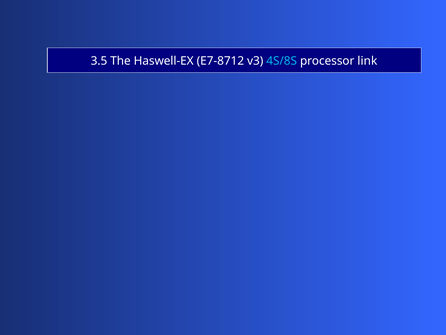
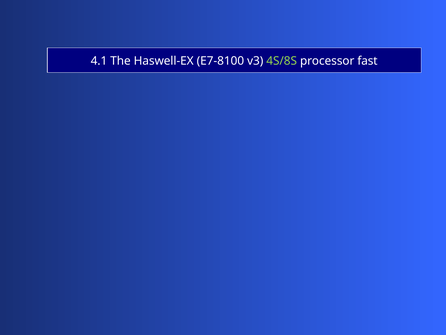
3.5: 3.5 -> 4.1 (99, 61)
E7-8712: E7-8712 -> E7-8100 (220, 61)
4S/8S colour: light blue -> light green (282, 61)
link: link -> fast (367, 61)
